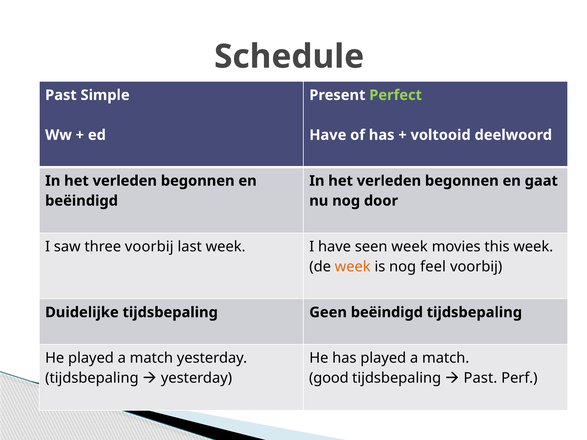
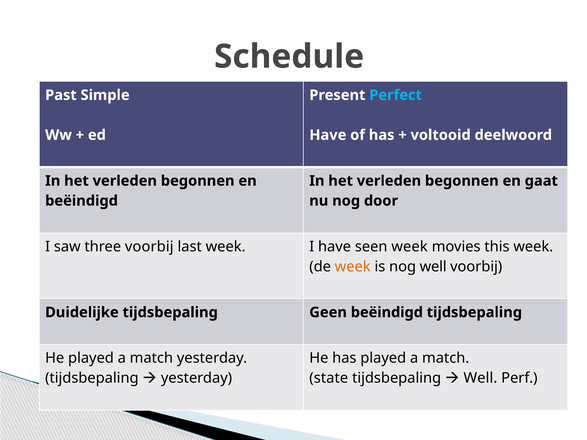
Perfect colour: light green -> light blue (396, 95)
nog feel: feel -> well (433, 267)
good: good -> state (329, 378)
Past: Past -> Well (480, 378)
